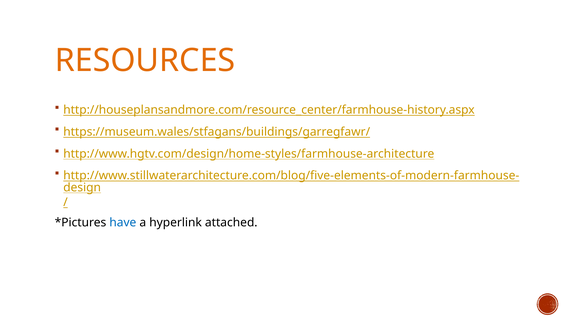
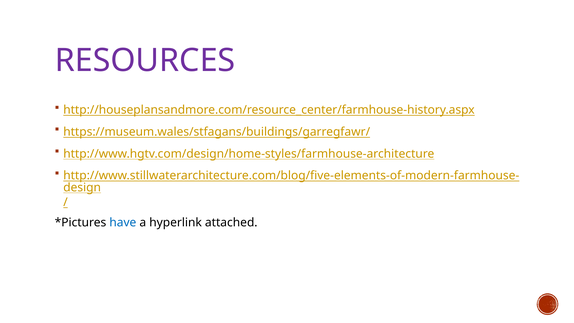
RESOURCES colour: orange -> purple (145, 60)
